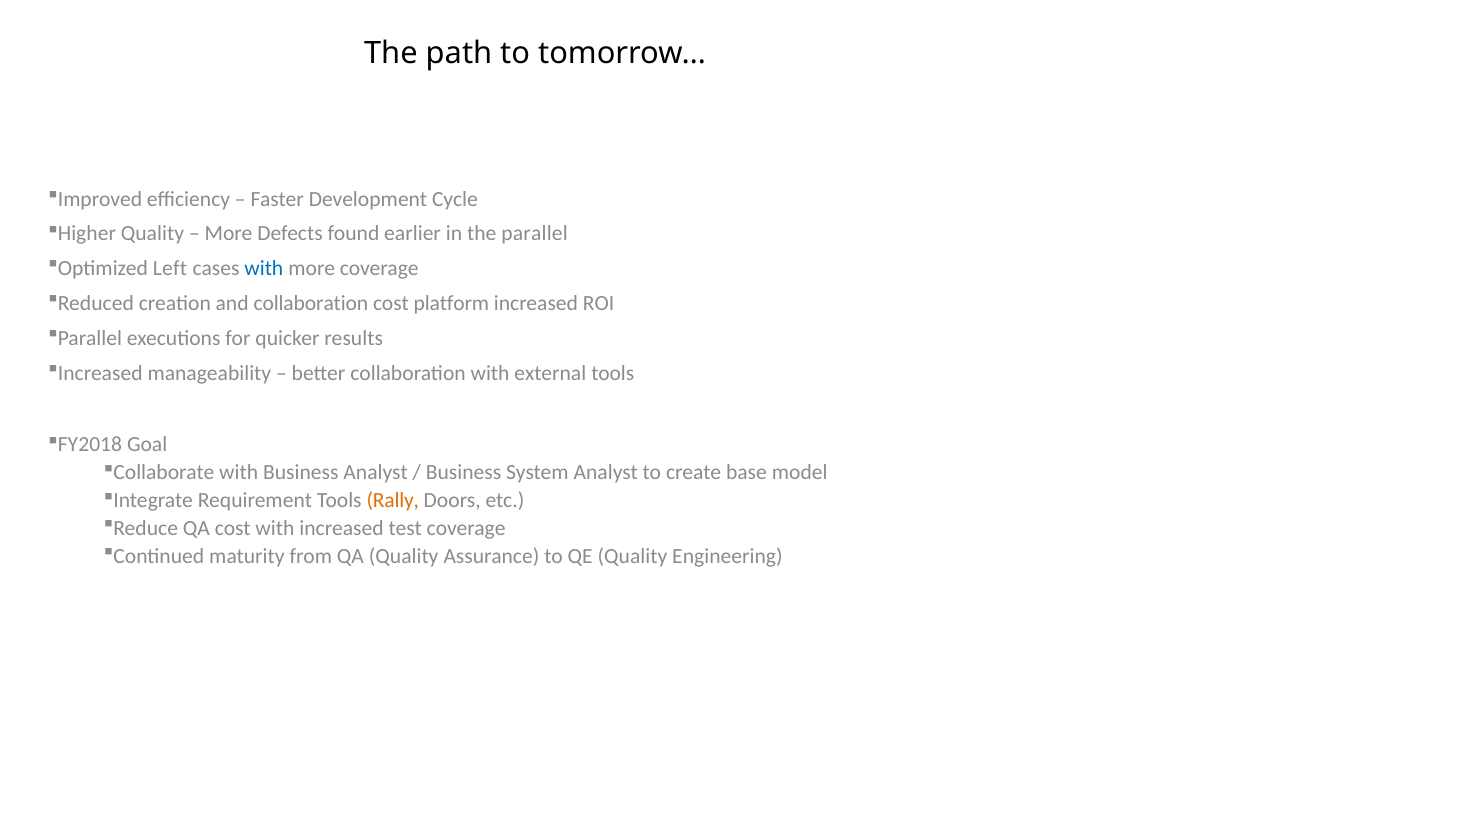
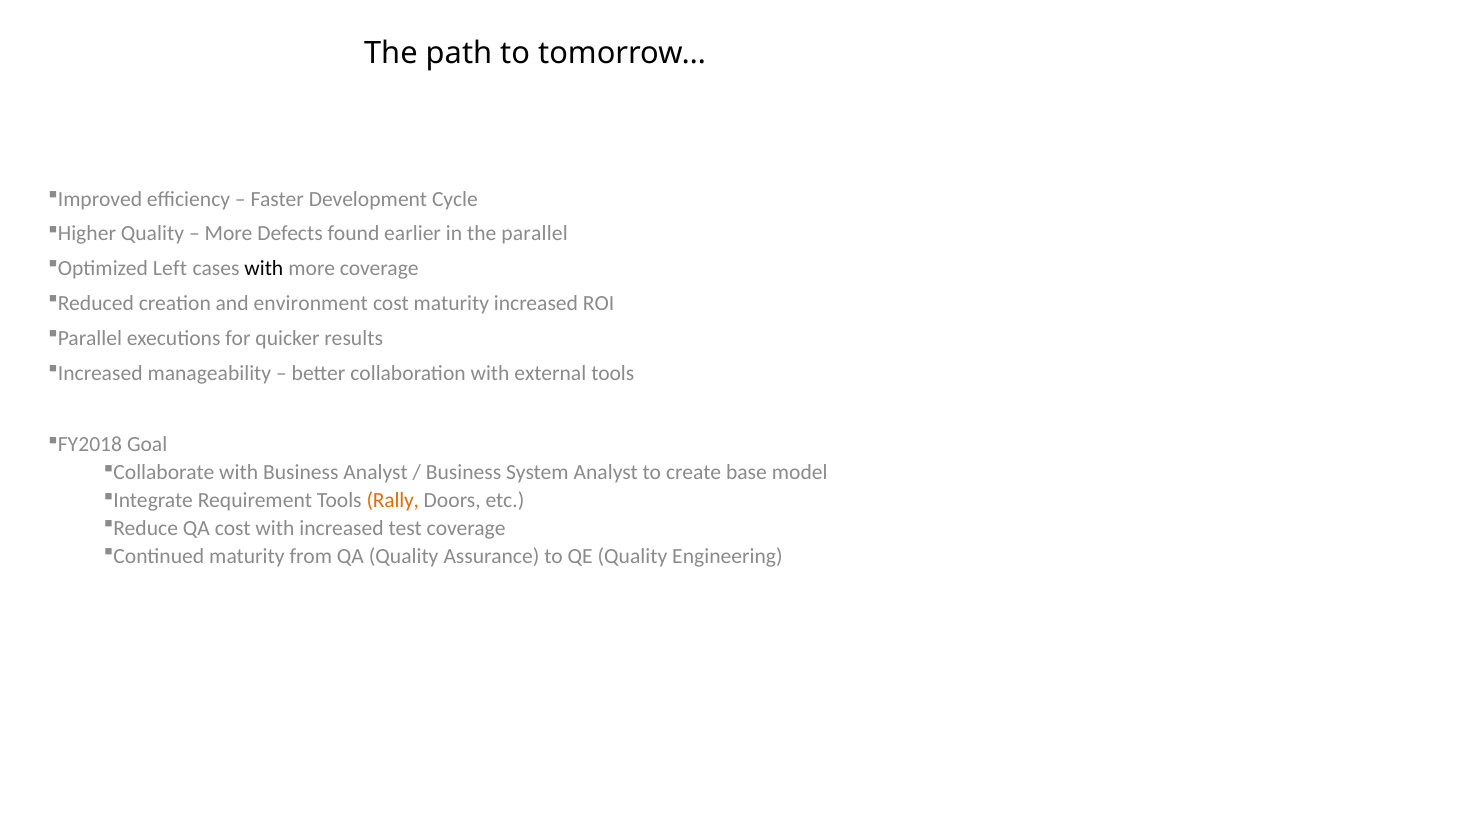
with colour: blue -> black (264, 268)
and collaboration: collaboration -> environment (311, 303)
cost platform: platform -> maturity (451, 303)
